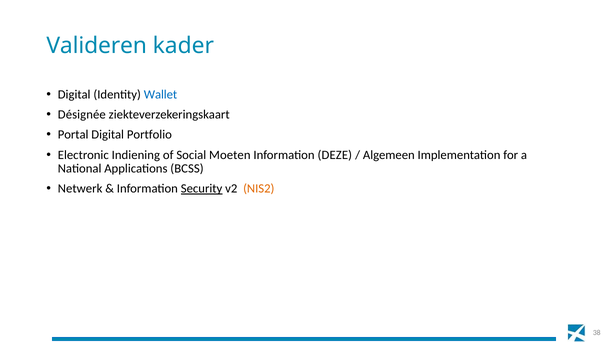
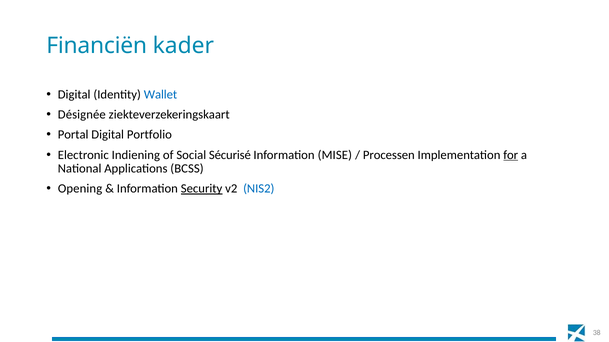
Valideren: Valideren -> Financiën (97, 46)
Moeten: Moeten -> Sécurisé (230, 155)
DEZE: DEZE -> MISE (335, 155)
Algemeen: Algemeen -> Processen (389, 155)
for underline: none -> present (511, 155)
Netwerk: Netwerk -> Opening (80, 189)
NIS2 colour: orange -> blue (259, 189)
